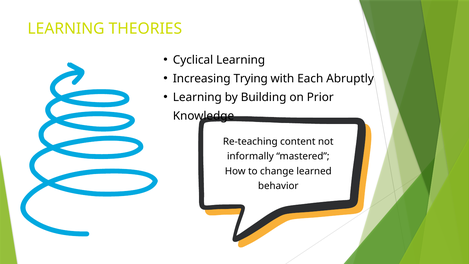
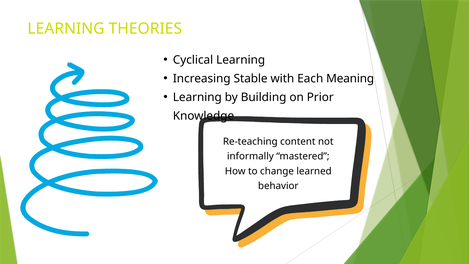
Trying: Trying -> Stable (251, 78)
Abruptly: Abruptly -> Meaning (350, 78)
